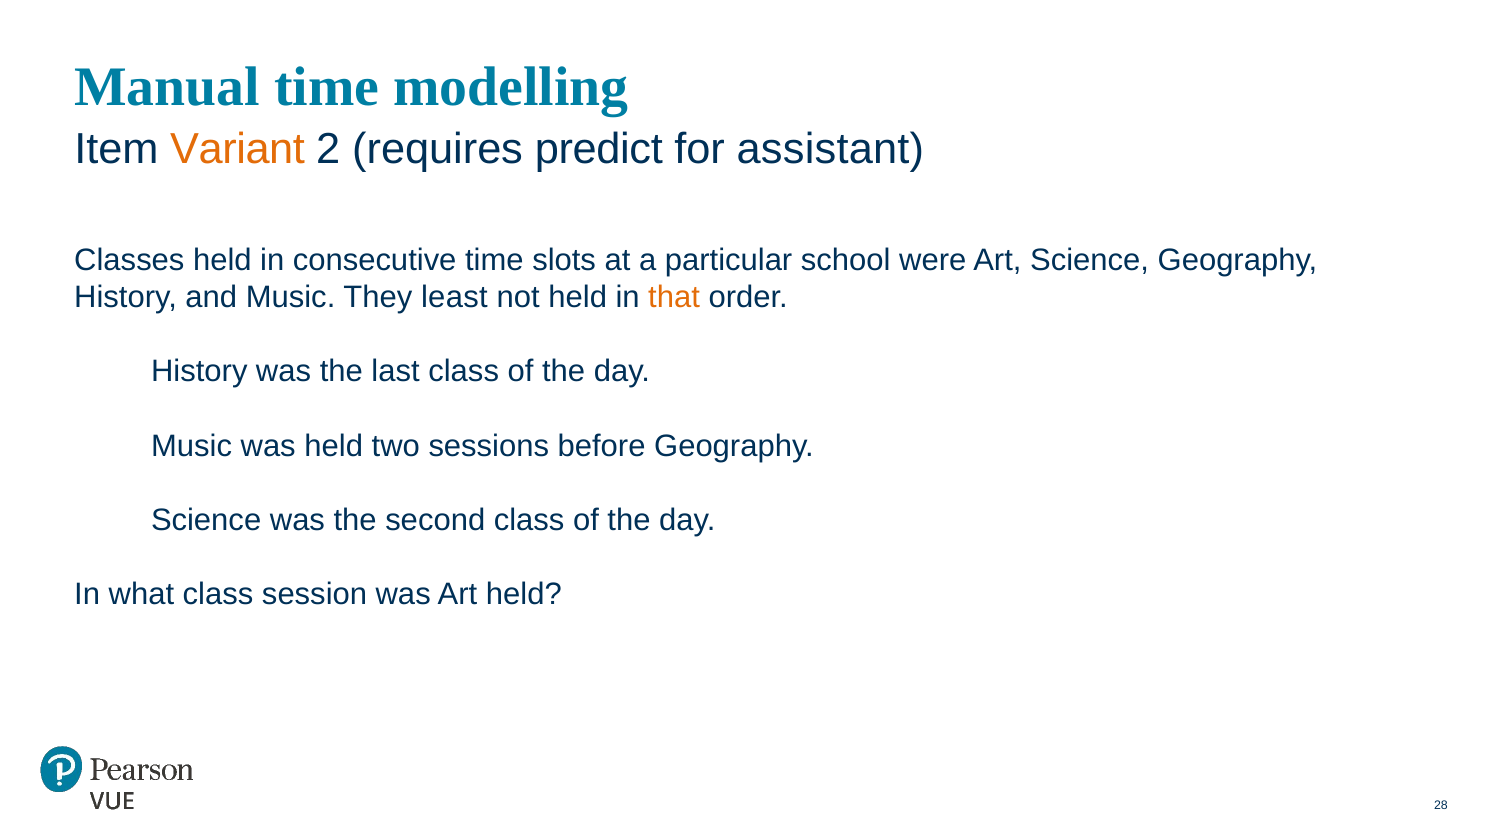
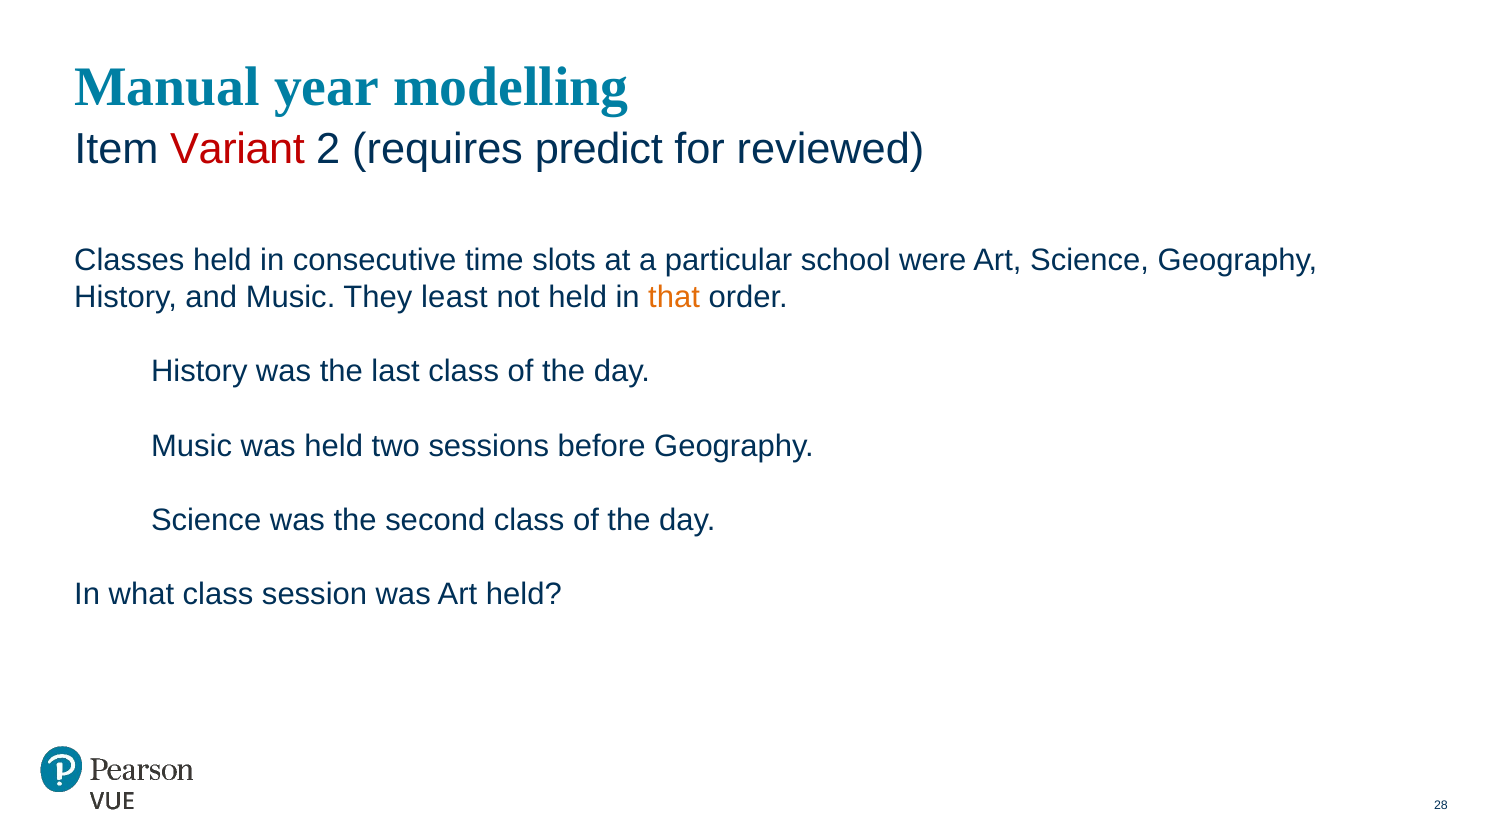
Manual time: time -> year (327, 87)
Variant colour: orange -> red (238, 149)
assistant: assistant -> reviewed (830, 149)
